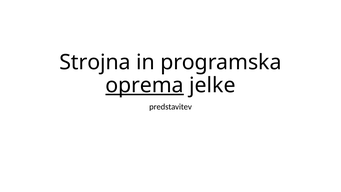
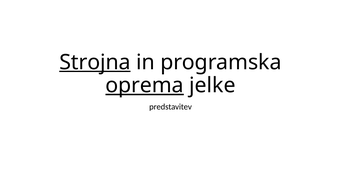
Strojna underline: none -> present (95, 62)
